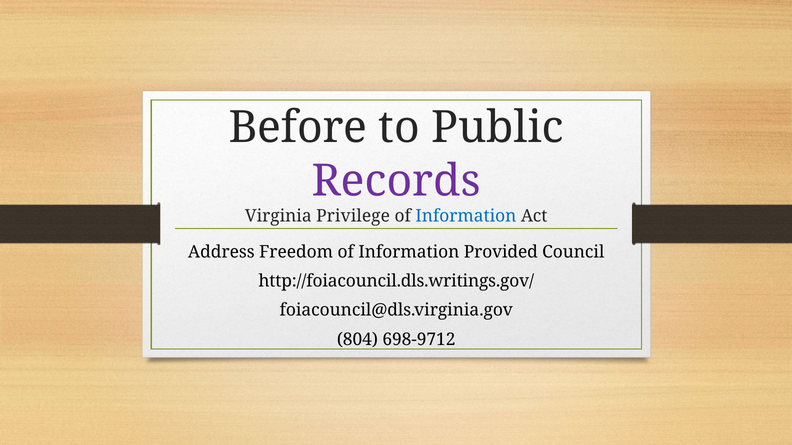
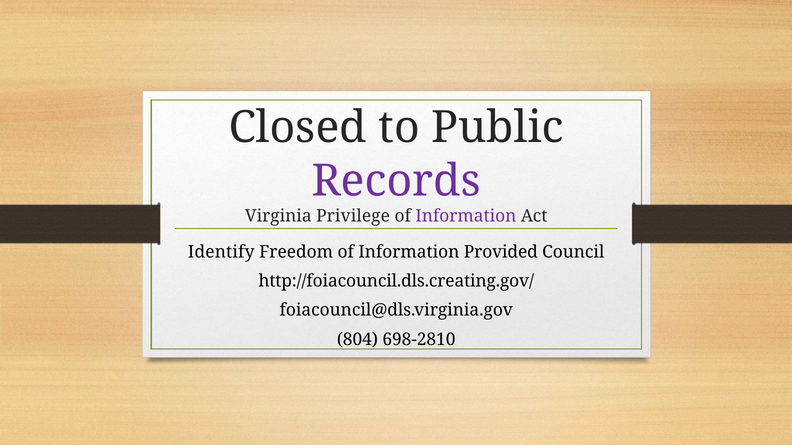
Before: Before -> Closed (298, 128)
Information colour: blue -> purple (466, 216)
Address: Address -> Identify (221, 252)
http://foiacouncil.dls.writings.gov/: http://foiacouncil.dls.writings.gov/ -> http://foiacouncil.dls.creating.gov/ (396, 281)
698-9712: 698-9712 -> 698-2810 (419, 340)
